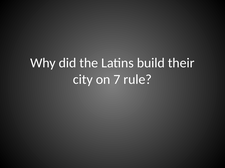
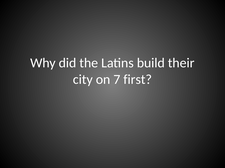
rule: rule -> first (138, 80)
